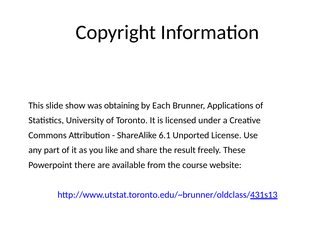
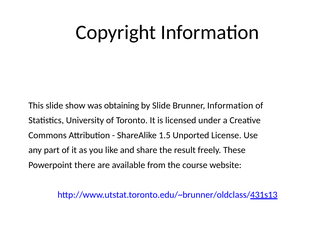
by Each: Each -> Slide (161, 106)
Brunner Applications: Applications -> Information (230, 106)
6.1: 6.1 -> 1.5 (165, 135)
